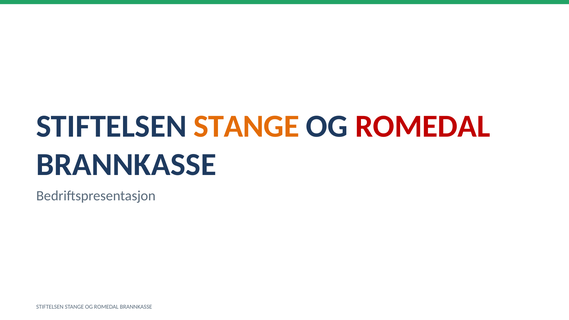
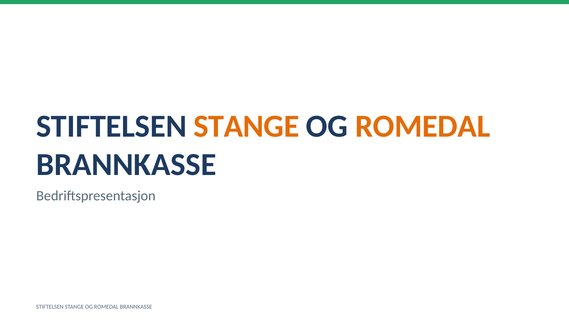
ROMEDAL colour: red -> orange (423, 126)
